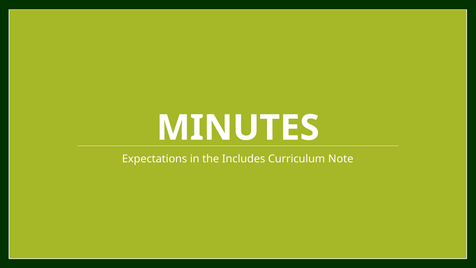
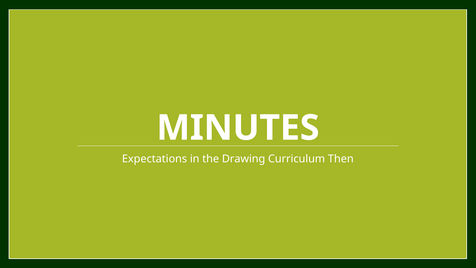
Includes: Includes -> Drawing (244, 159)
Note: Note -> Then (341, 159)
